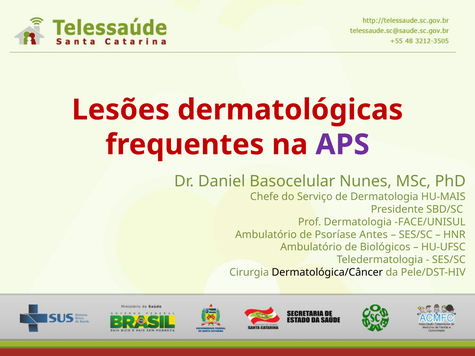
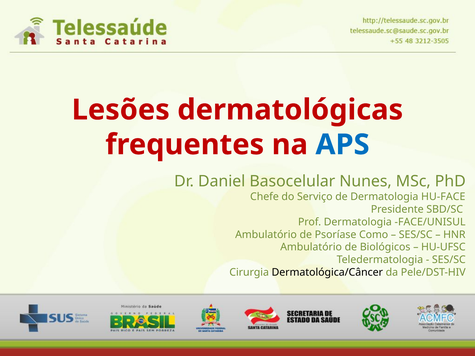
APS colour: purple -> blue (343, 145)
HU-MAIS: HU-MAIS -> HU-FACE (443, 197)
Antes: Antes -> Como (374, 235)
